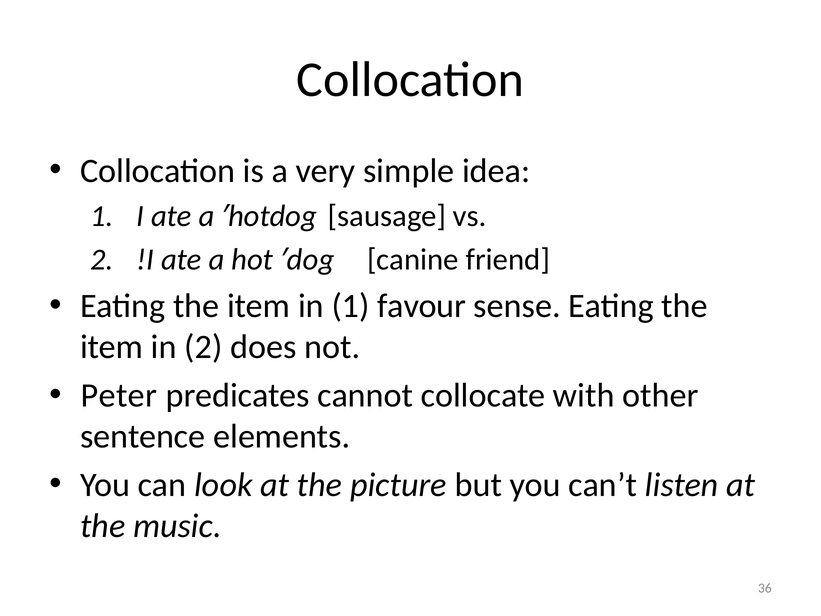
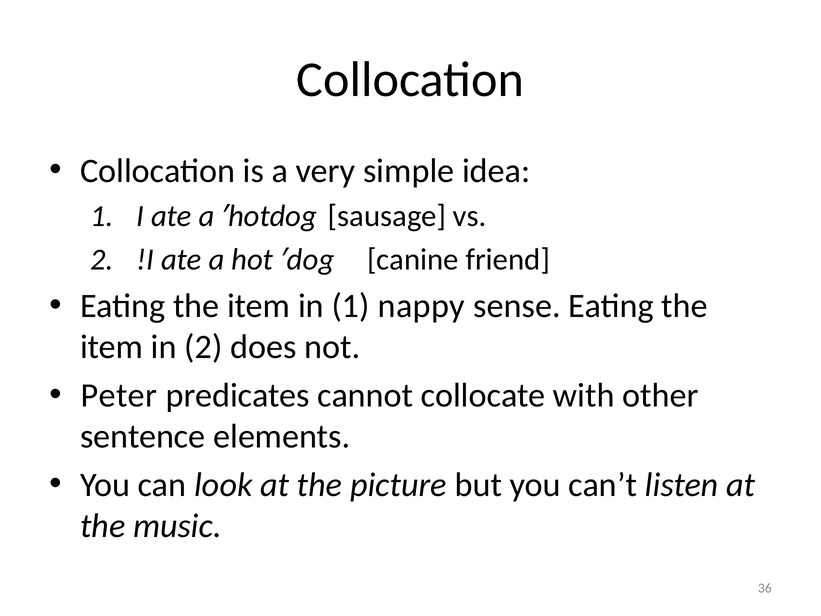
favour: favour -> nappy (421, 306)
